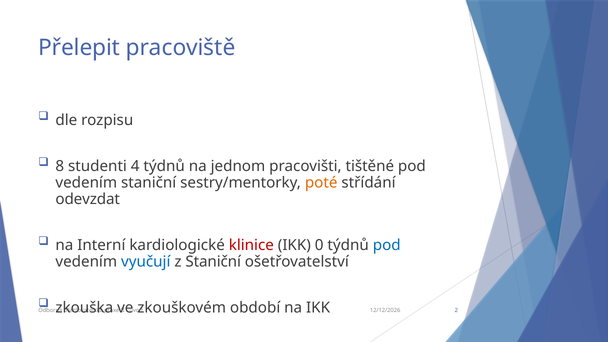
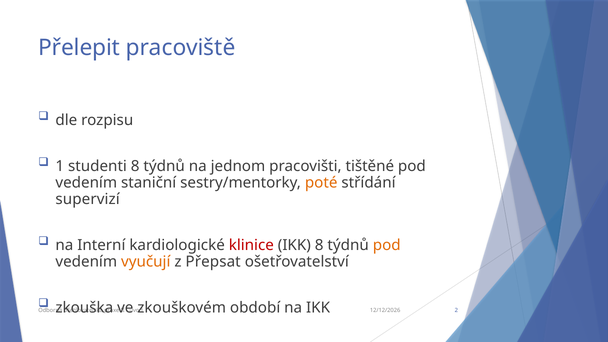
8: 8 -> 1 (60, 166)
studenti 4: 4 -> 8 (135, 166)
odevzdat: odevzdat -> supervizí (88, 199)
IKK 0: 0 -> 8 (319, 245)
pod colour: blue -> orange (387, 245)
vyučují colour: blue -> orange (146, 262)
z Staniční: Staniční -> Přepsat (213, 262)
